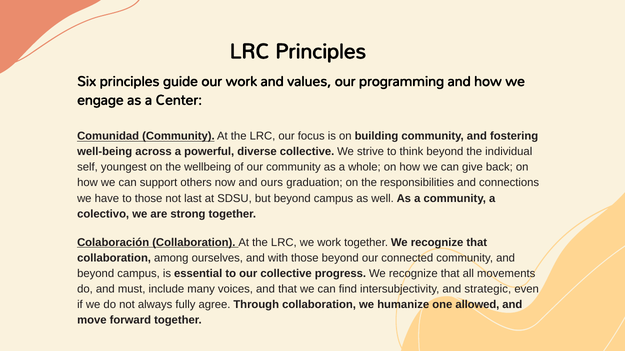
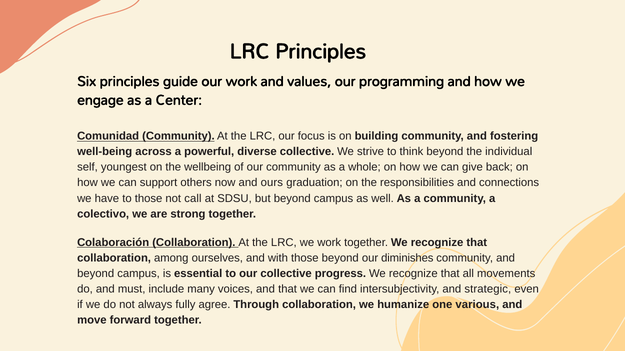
last: last -> call (193, 199)
connected: connected -> diminishes (407, 258)
allowed: allowed -> various (477, 305)
